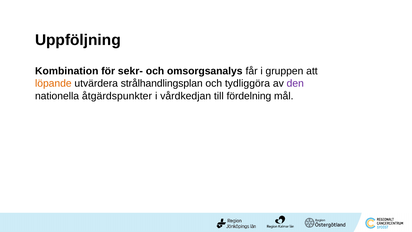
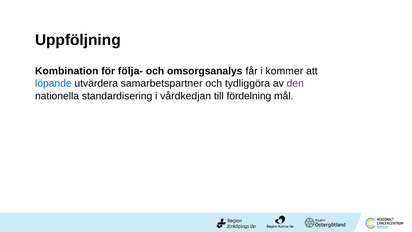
sekr-: sekr- -> följa- (130, 71)
gruppen: gruppen -> kommer (284, 71)
löpande colour: orange -> blue (53, 83)
strålhandlingsplan: strålhandlingsplan -> samarbetspartner (162, 83)
åtgärdspunkter: åtgärdspunkter -> standardisering (117, 96)
